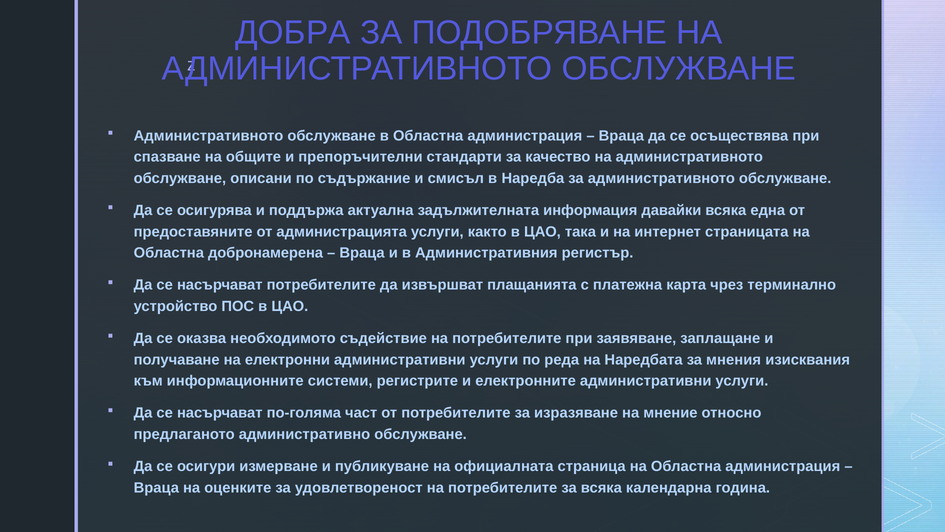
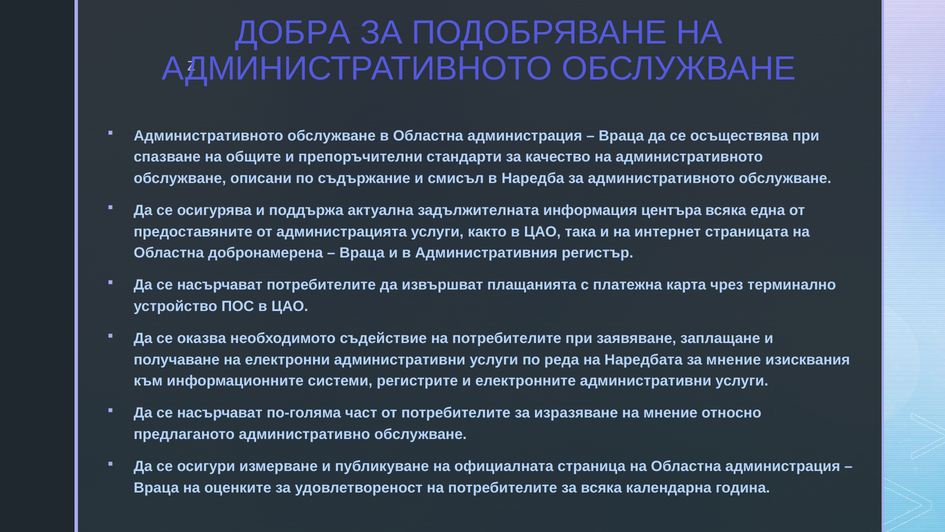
давайки: давайки -> центъра (671, 210)
за мнения: мнения -> мнение (734, 359)
